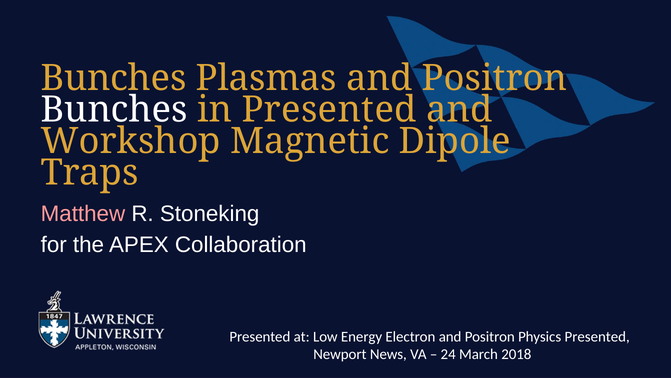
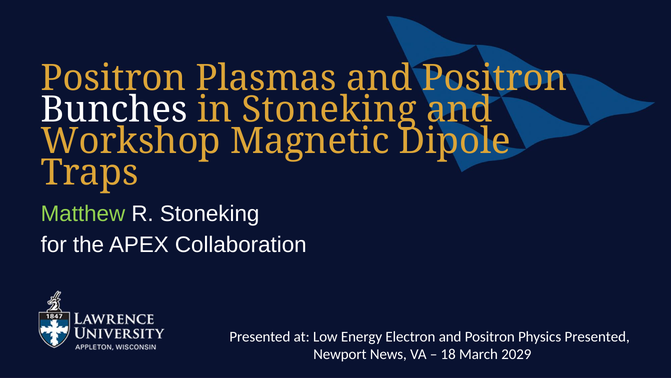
Bunches: Bunches -> Positron (113, 78)
in Presented: Presented -> Stoneking (329, 110)
Matthew colour: pink -> light green (83, 214)
24: 24 -> 18 (448, 354)
2018: 2018 -> 2029 (516, 354)
